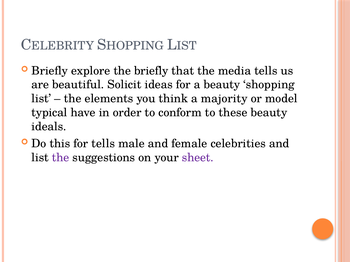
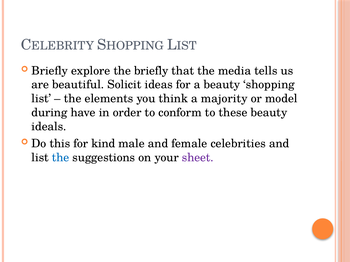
typical: typical -> during (49, 113)
for tells: tells -> kind (103, 144)
the colour: purple -> blue (61, 158)
